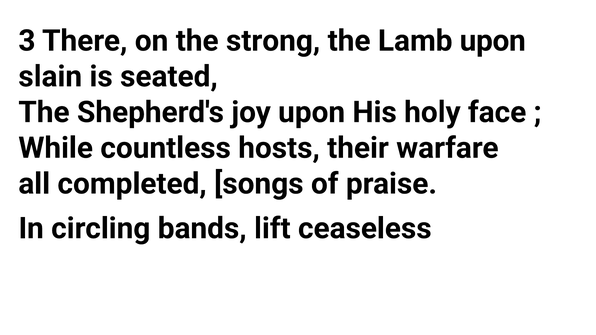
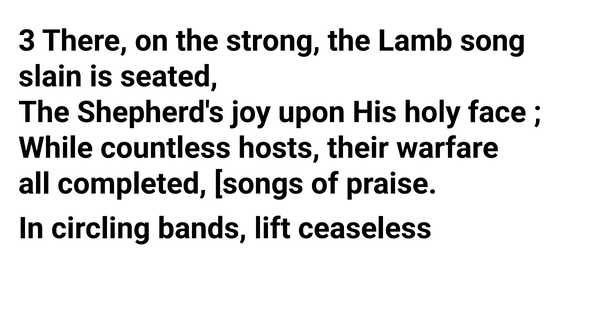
Lamb upon: upon -> song (493, 41)
